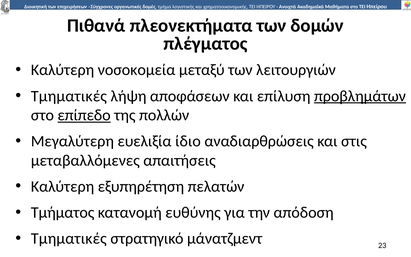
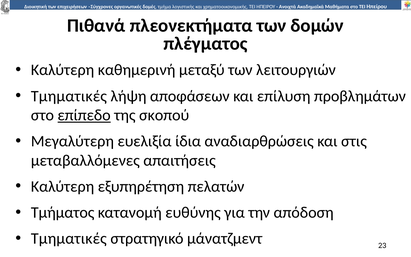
νοσοκοµεία: νοσοκοµεία -> καθηµερινή (137, 70)
προβληµάτων underline: present -> none (360, 96)
πολλών: πολλών -> σκοπού (164, 115)
ίδιο: ίδιο -> ίδια (188, 141)
